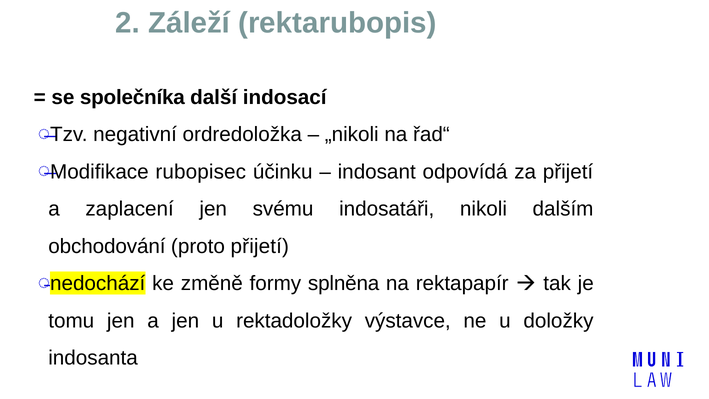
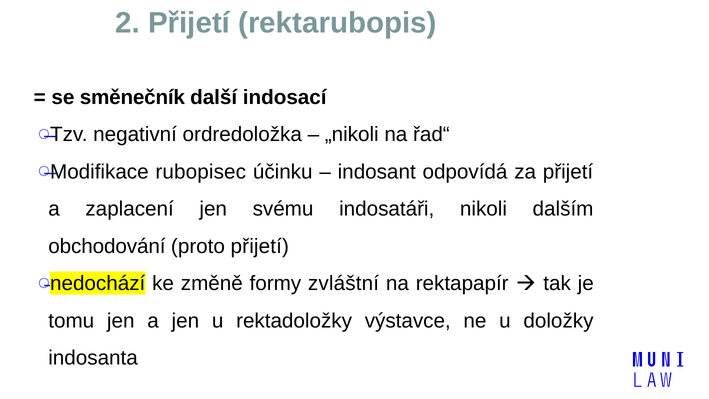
2 Záleží: Záleží -> Přijetí (189, 23)
společníka: společníka -> směnečník (132, 97)
splněna: splněna -> zvláštní (344, 283)
